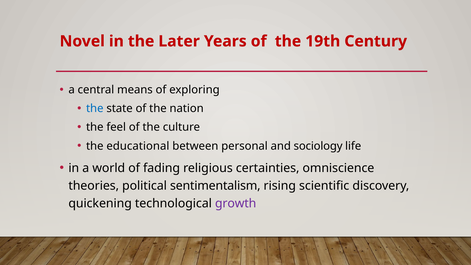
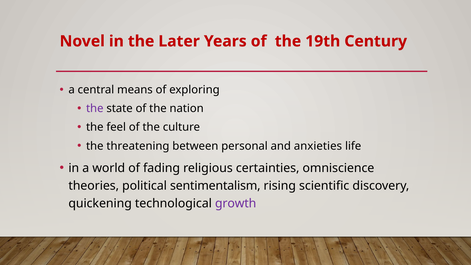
the colour: blue -> purple (95, 109)
educational: educational -> threatening (138, 146)
sociology: sociology -> anxieties (318, 146)
